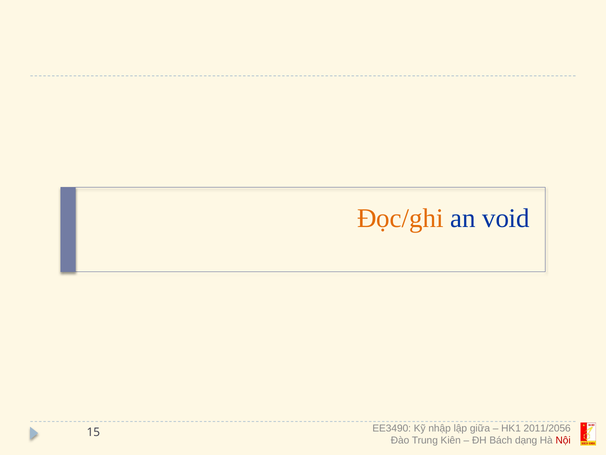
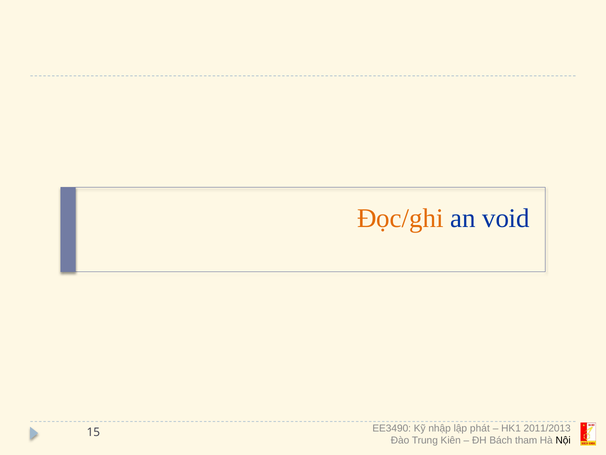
giữa: giữa -> phát (480, 428)
2011/2056: 2011/2056 -> 2011/2013 (547, 428)
dạng: dạng -> tham (526, 440)
Nội colour: red -> black (563, 440)
